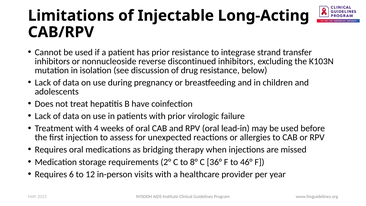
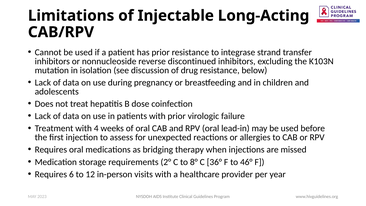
have: have -> dose (140, 104)
